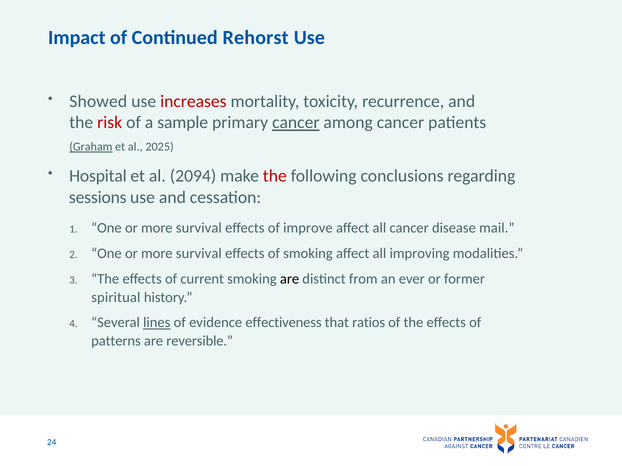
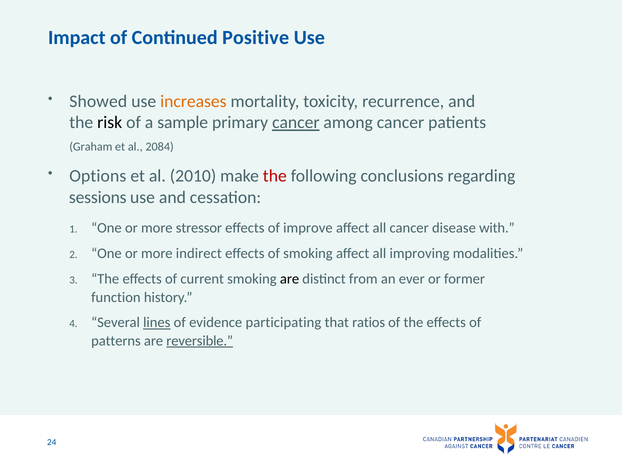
Rehorst: Rehorst -> Positive (256, 37)
increases colour: red -> orange (193, 102)
risk colour: red -> black (110, 123)
Graham underline: present -> none (91, 147)
2025: 2025 -> 2084 (160, 147)
Hospital: Hospital -> Options (98, 176)
2094: 2094 -> 2010 (193, 176)
survival: survival -> stressor (199, 228)
mail: mail -> with (497, 228)
survival: survival -> indirect (199, 254)
spiritual: spiritual -> function (116, 298)
effectiveness: effectiveness -> participating (283, 323)
reversible underline: none -> present (200, 341)
